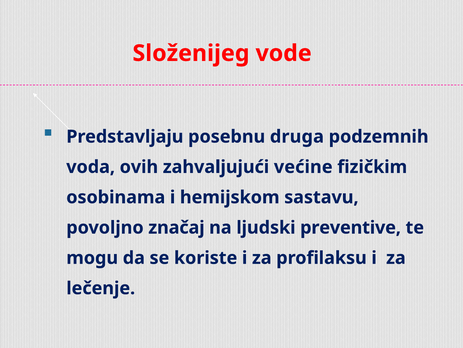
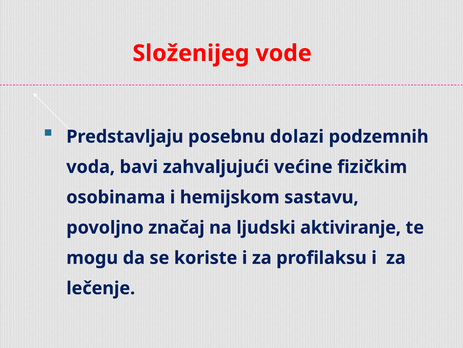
druga: druga -> dolazi (297, 136)
ovih: ovih -> bavi (139, 167)
preventive: preventive -> aktiviranje (351, 227)
